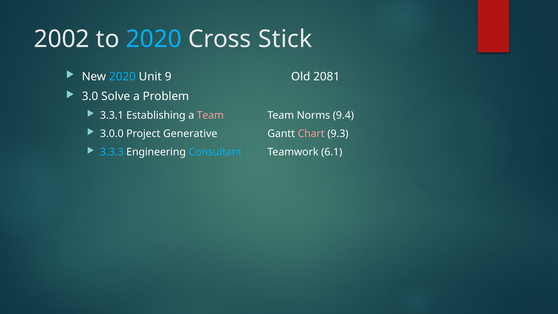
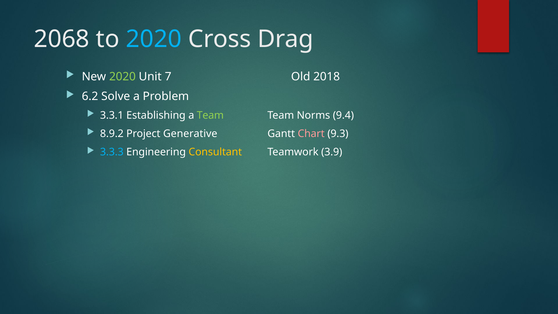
2002: 2002 -> 2068 (62, 39)
Stick: Stick -> Drag (285, 39)
2020 colour: light blue -> light green (122, 77)
9: 9 -> 7 (168, 77)
2081: 2081 -> 2018 (327, 77)
3.0: 3.0 -> 6.2 (90, 96)
Team colour: pink -> light green (210, 115)
3.0.0: 3.0.0 -> 8.9.2 (112, 134)
Consultant colour: light blue -> yellow (215, 152)
6.1: 6.1 -> 3.9 (332, 152)
